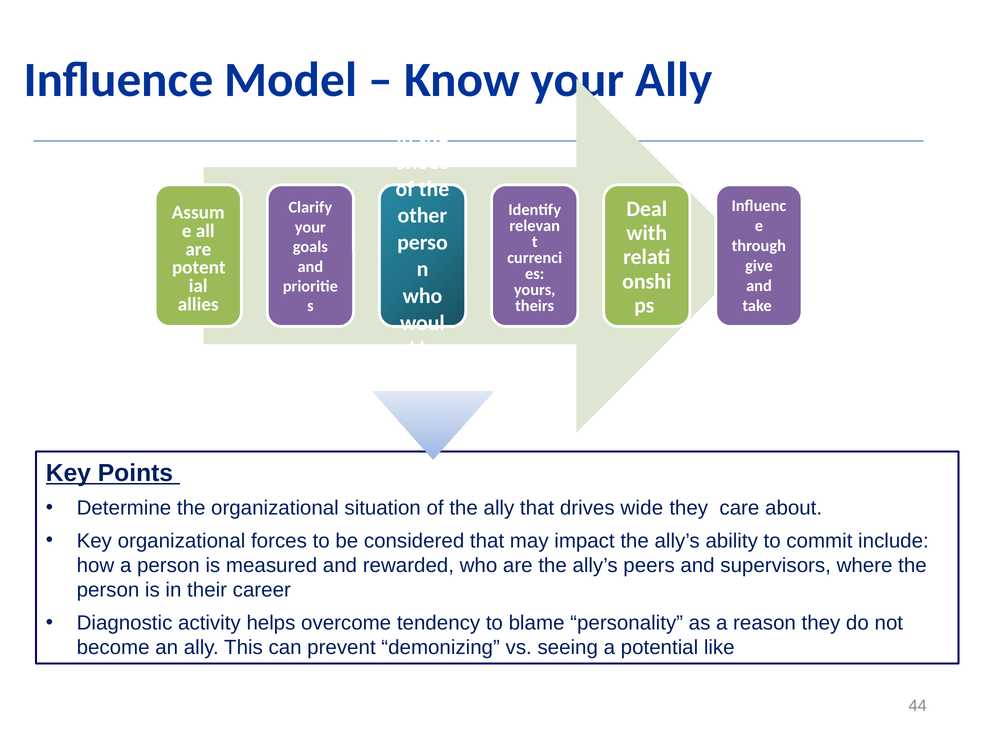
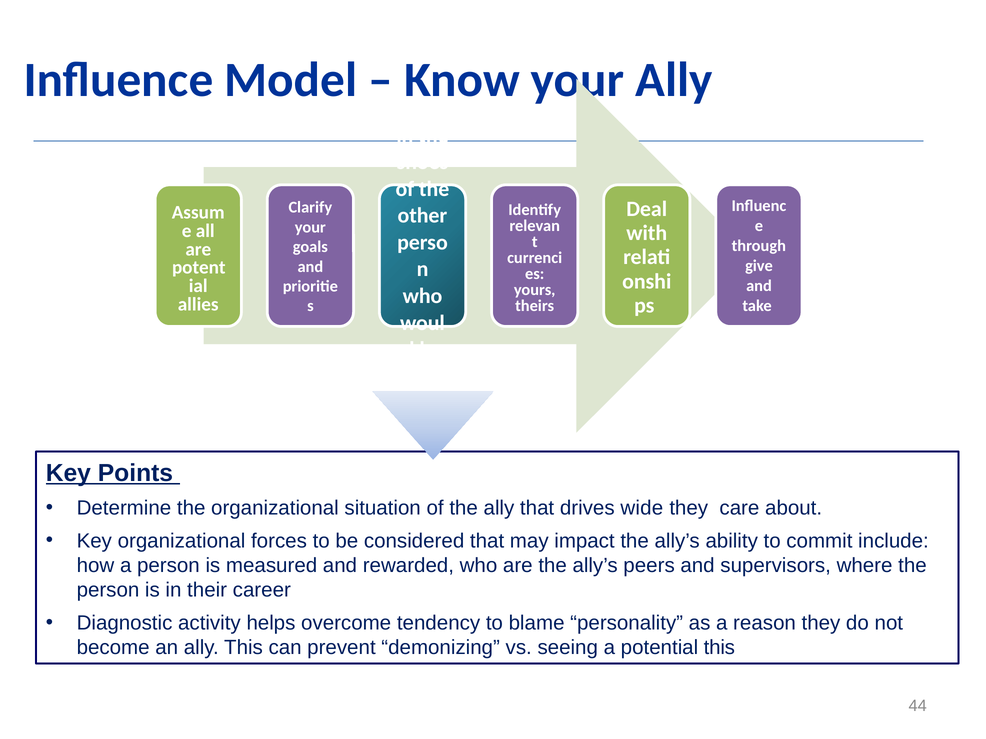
potential like: like -> this (719, 648)
